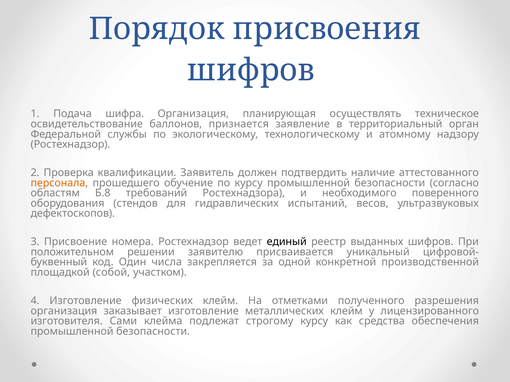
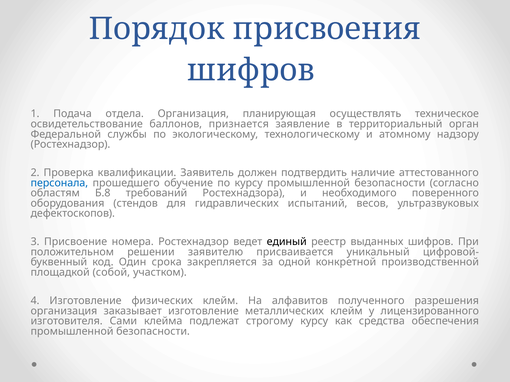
шифра: шифра -> отдела (125, 114)
персонала colour: orange -> blue (59, 183)
числа: числа -> срока (167, 262)
отметками: отметками -> алфавитов (300, 301)
